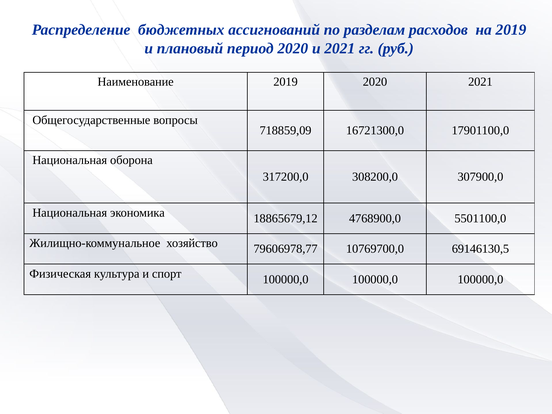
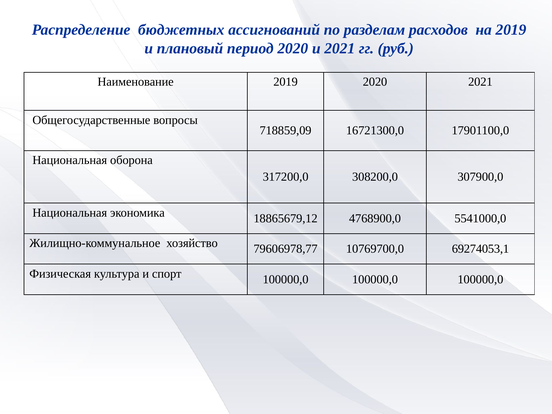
5501100,0: 5501100,0 -> 5541000,0 (480, 218)
69146130,5: 69146130,5 -> 69274053,1 (480, 249)
